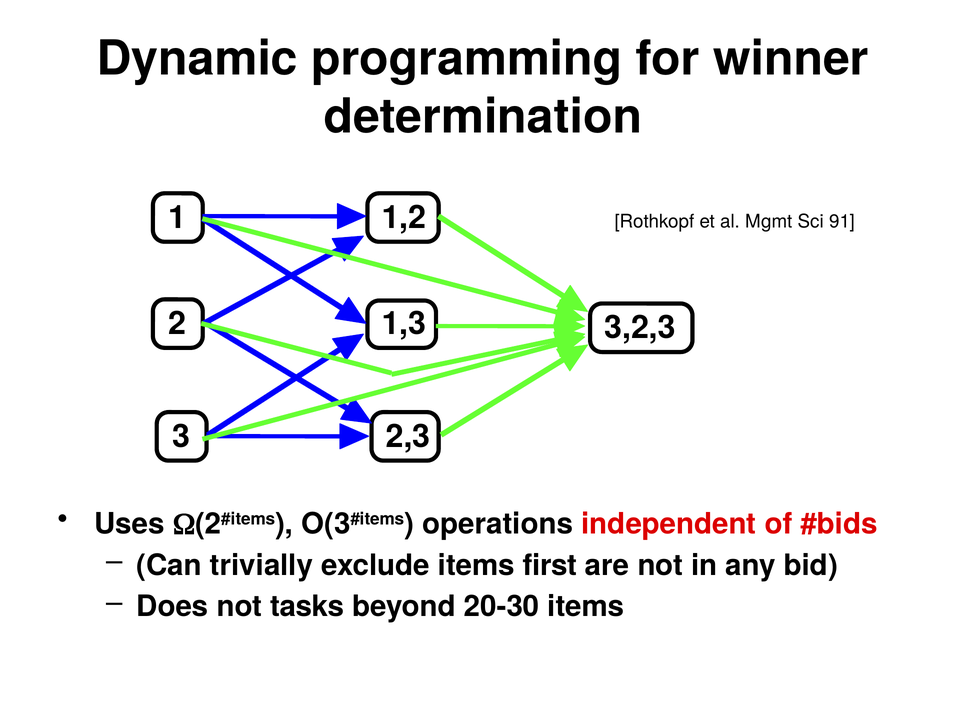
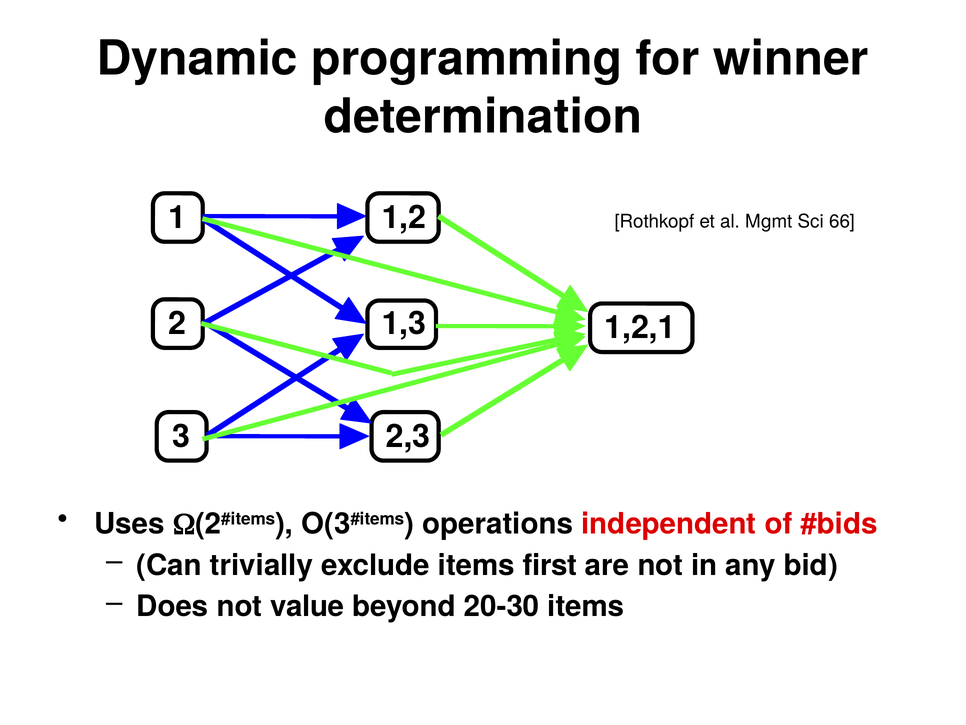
91: 91 -> 66 (842, 221)
3,2,3: 3,2,3 -> 1,2,1 (640, 328)
tasks: tasks -> value (307, 606)
